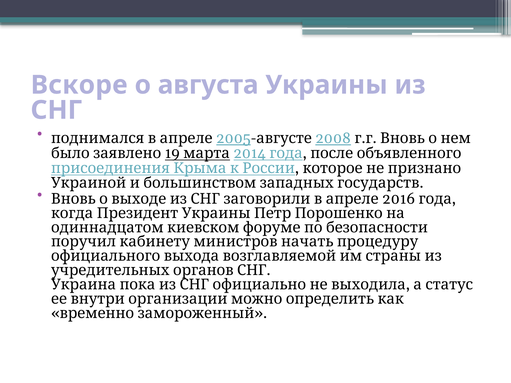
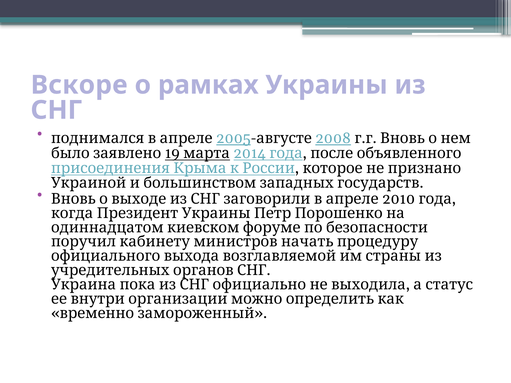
августа: августа -> рамках (208, 85)
2016: 2016 -> 2010 (399, 199)
